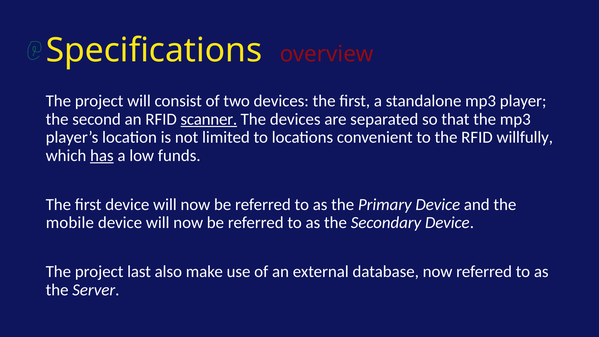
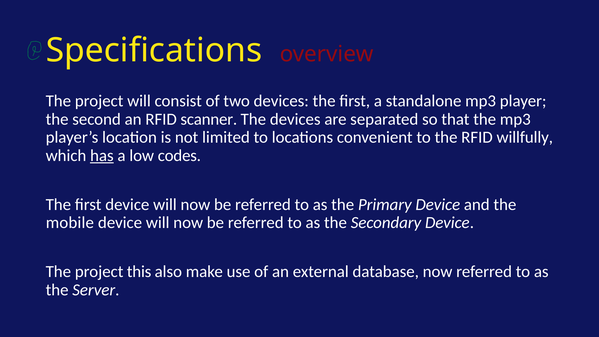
scanner underline: present -> none (209, 119)
funds: funds -> codes (179, 156)
last: last -> this (139, 272)
